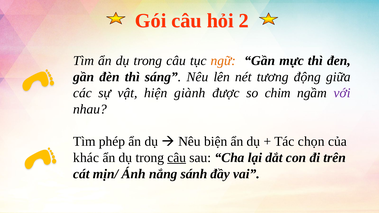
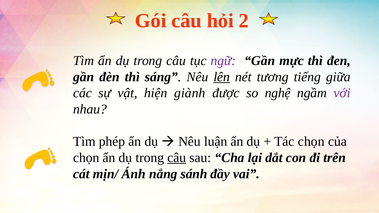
ngữ colour: orange -> purple (223, 61)
lên underline: none -> present (222, 77)
động: động -> tiếng (307, 77)
chim: chim -> nghệ (278, 93)
biện: biện -> luận (216, 142)
khác: khác -> chọn (86, 158)
